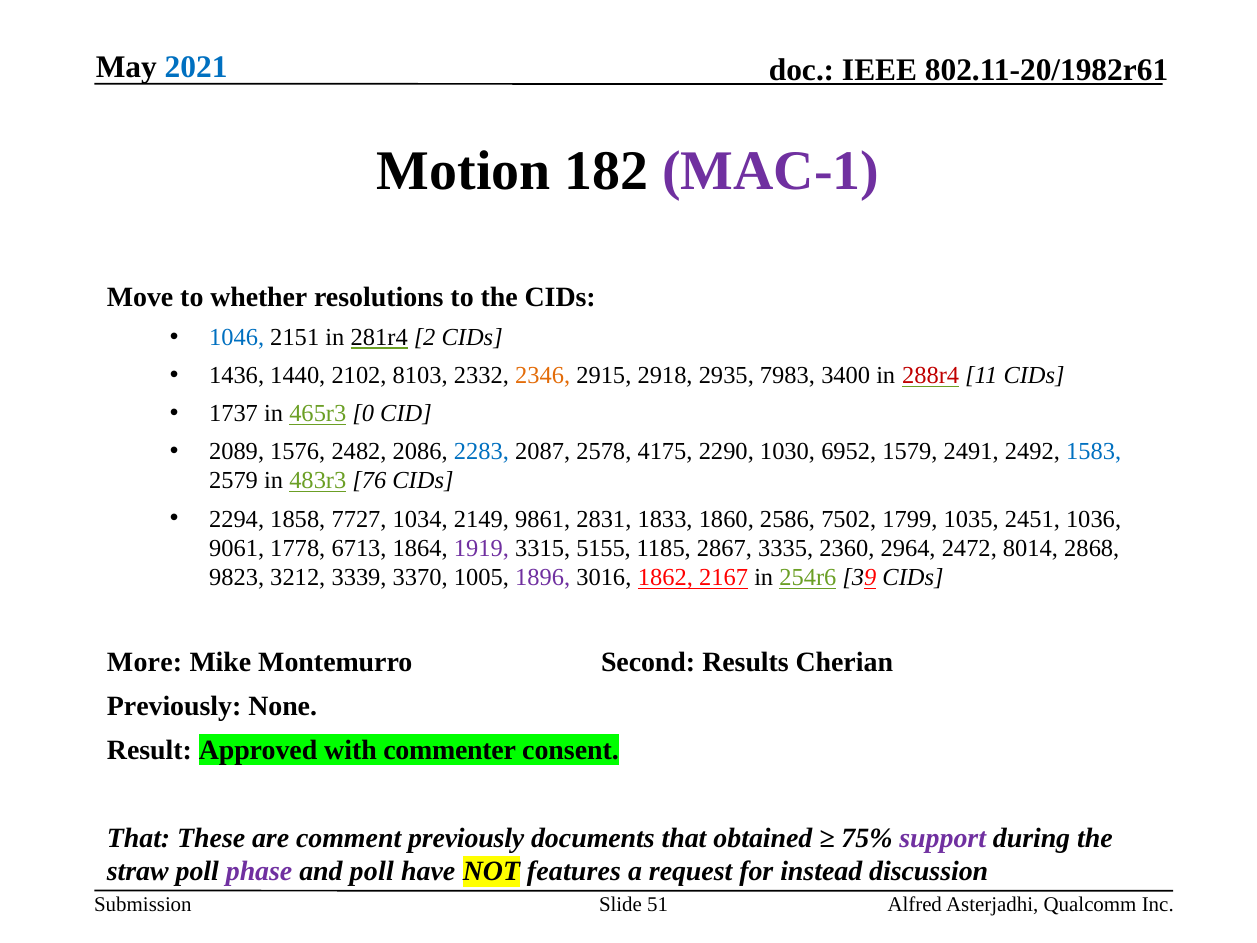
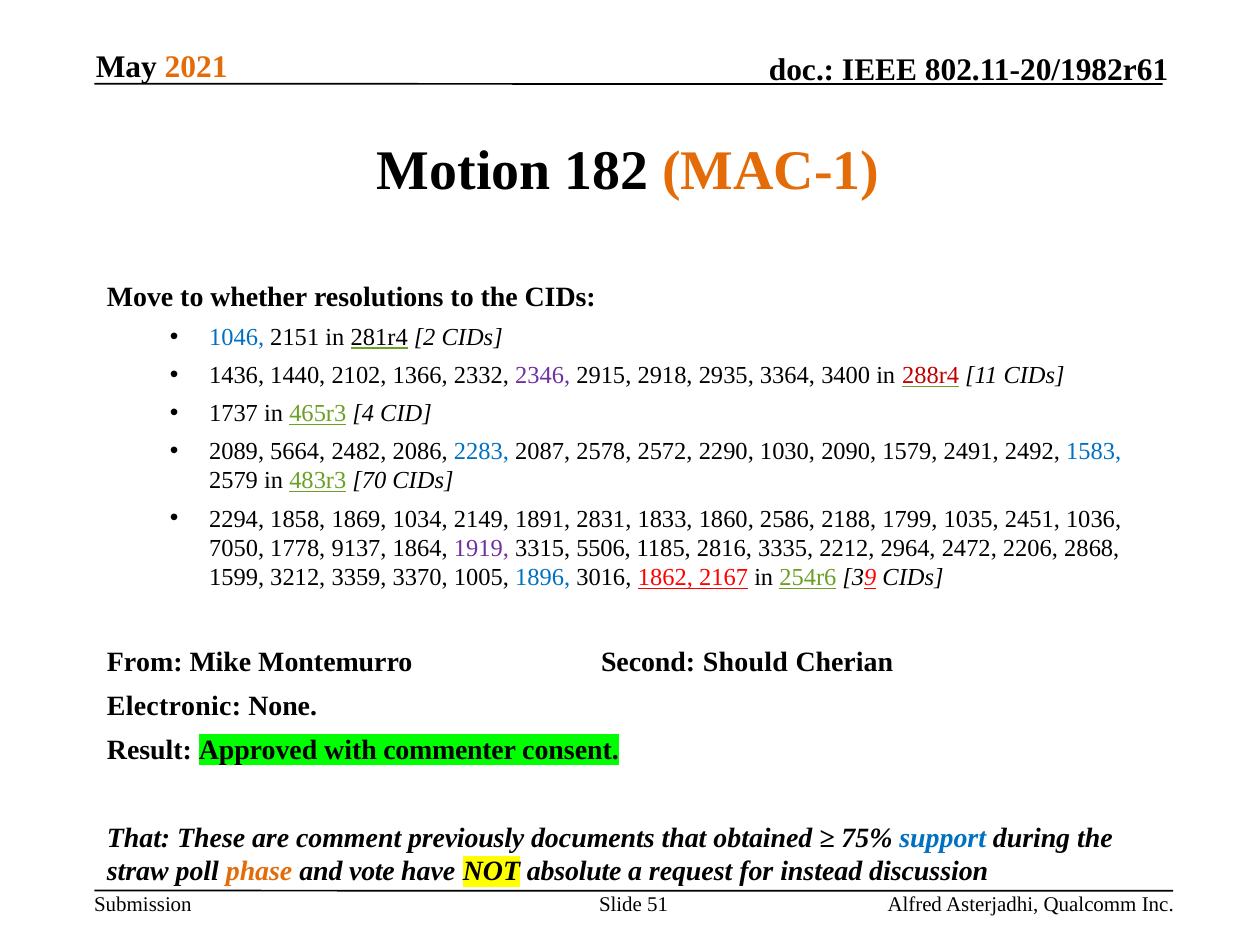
2021 colour: blue -> orange (196, 67)
MAC-1 colour: purple -> orange (771, 171)
8103: 8103 -> 1366 (420, 375)
2346 colour: orange -> purple (543, 375)
7983: 7983 -> 3364 (787, 375)
0: 0 -> 4 (363, 413)
1576: 1576 -> 5664 (298, 451)
4175: 4175 -> 2572 (665, 451)
6952: 6952 -> 2090 (849, 451)
76: 76 -> 70 (369, 481)
7727: 7727 -> 1869 (359, 519)
9861: 9861 -> 1891 (543, 519)
7502: 7502 -> 2188 (849, 519)
9061: 9061 -> 7050 (237, 548)
6713: 6713 -> 9137 (359, 548)
5155: 5155 -> 5506 (604, 548)
2867: 2867 -> 2816 (725, 548)
2360: 2360 -> 2212 (847, 548)
8014: 8014 -> 2206 (1030, 548)
9823: 9823 -> 1599 (237, 578)
3339: 3339 -> 3359 (359, 578)
1896 colour: purple -> blue (543, 578)
More: More -> From (145, 662)
Results: Results -> Should (745, 662)
Previously: Previously -> Electronic (174, 706)
support colour: purple -> blue (943, 838)
phase colour: purple -> orange (259, 871)
and poll: poll -> vote (372, 871)
features: features -> absolute (574, 871)
